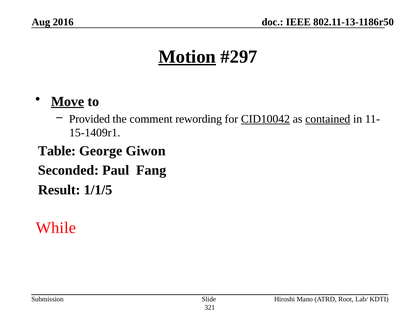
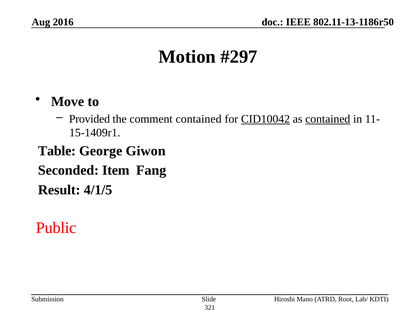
Motion underline: present -> none (187, 57)
Move underline: present -> none (68, 102)
comment rewording: rewording -> contained (199, 119)
Paul: Paul -> Item (116, 170)
1/1/5: 1/1/5 -> 4/1/5 (98, 190)
While: While -> Public (56, 228)
